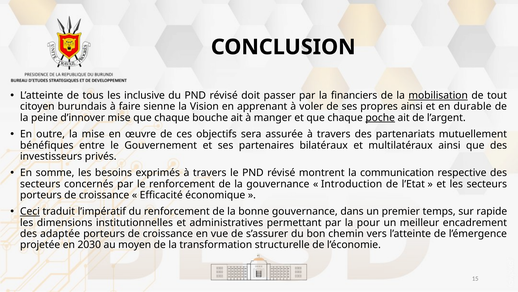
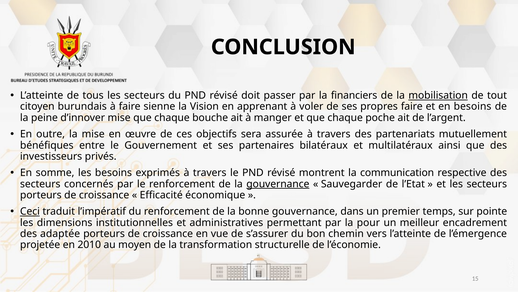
tous les inclusive: inclusive -> secteurs (144, 95)
propres ainsi: ainsi -> faire (412, 106)
en durable: durable -> besoins (473, 106)
poche underline: present -> none (380, 117)
gouvernance underline: none -> present (278, 184)
Introduction: Introduction -> Sauvegarder (352, 184)
rapide: rapide -> pointe (492, 211)
2030: 2030 -> 2010 (89, 244)
